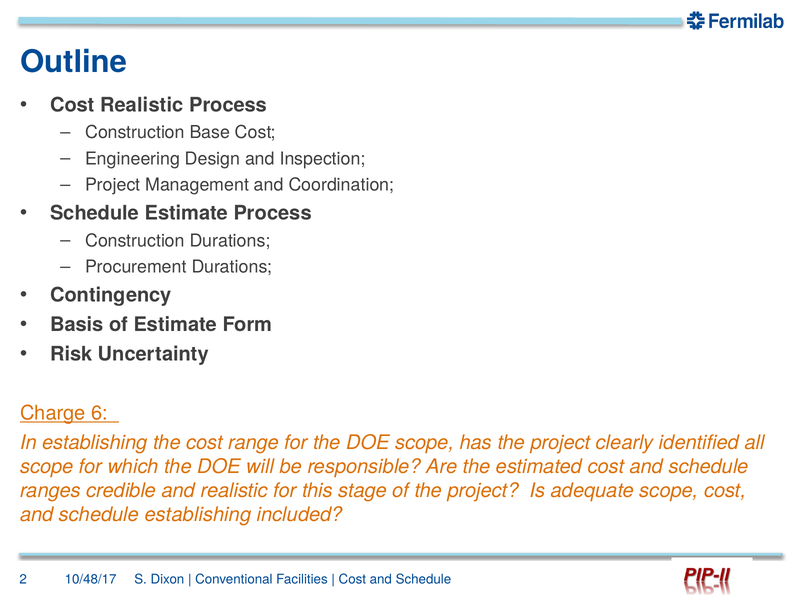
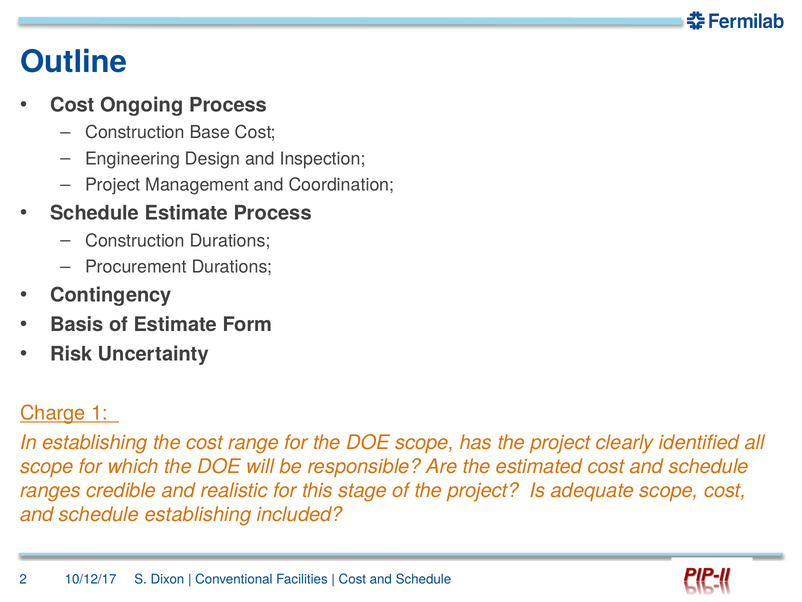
Cost Realistic: Realistic -> Ongoing (142, 105)
6: 6 -> 1 (100, 413)
10/48/17: 10/48/17 -> 10/12/17 (91, 579)
